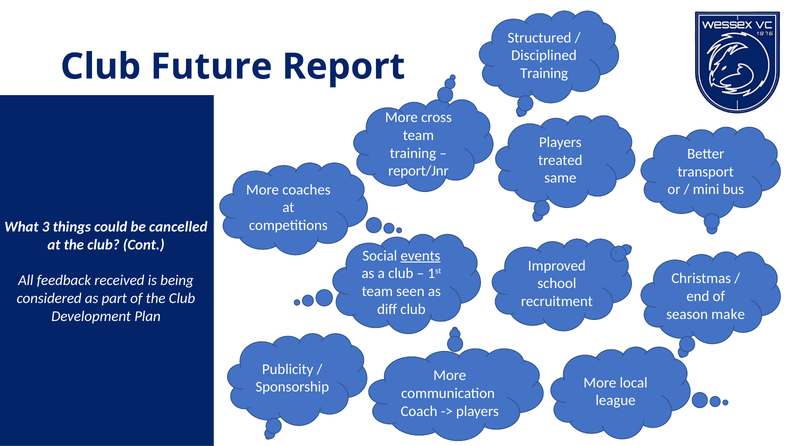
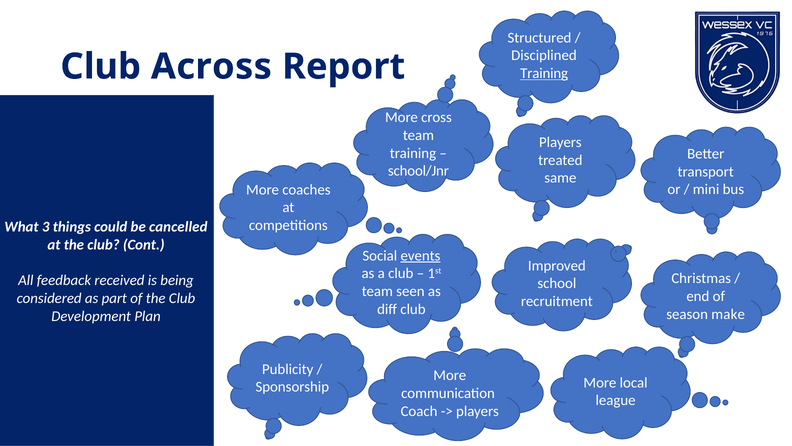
Future: Future -> Across (211, 67)
Training underline: none -> present (544, 73)
report/Jnr: report/Jnr -> school/Jnr (418, 171)
